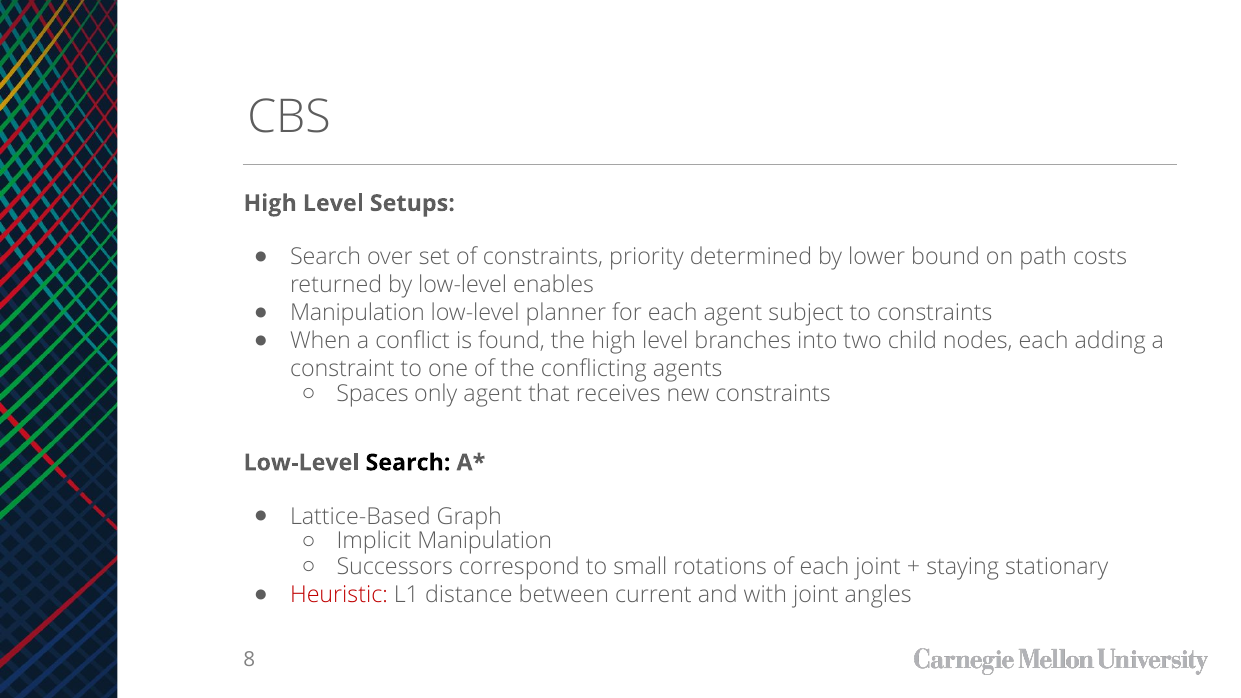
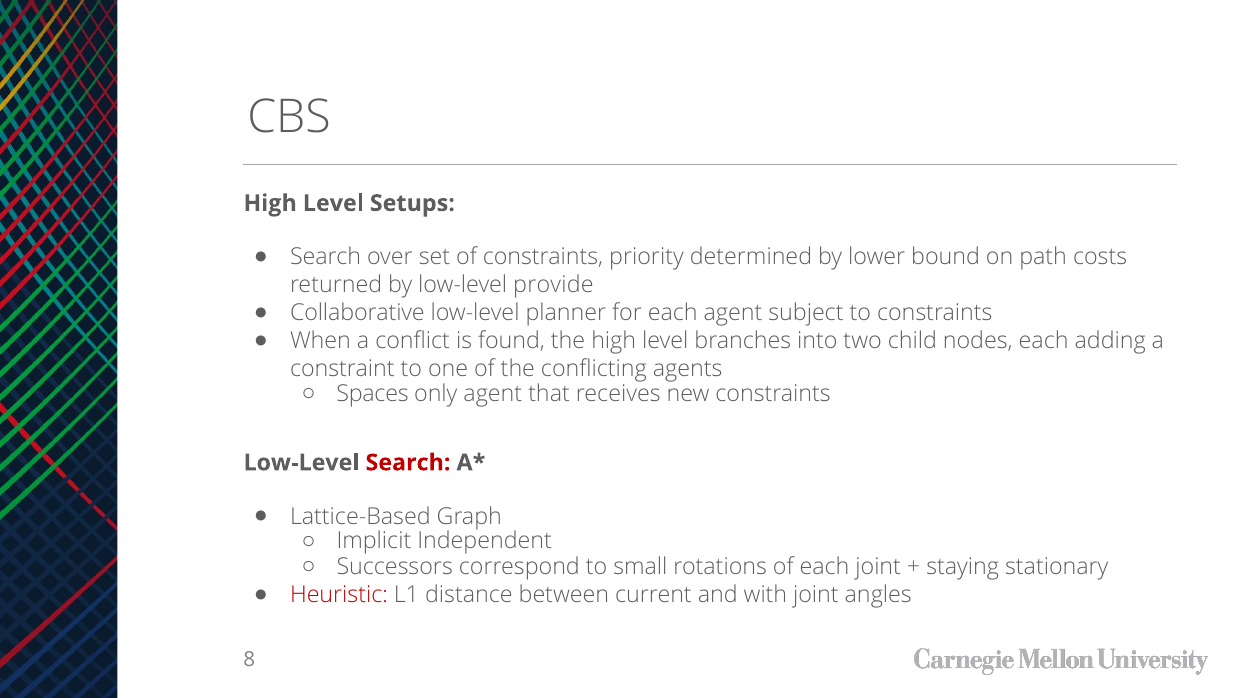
enables: enables -> provide (553, 285)
Manipulation: Manipulation -> Collaborative (357, 313)
Search colour: black -> red (408, 463)
Implicit Manipulation: Manipulation -> Independent (485, 541)
